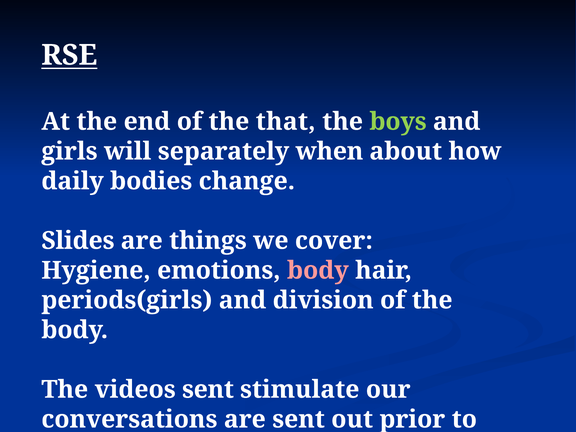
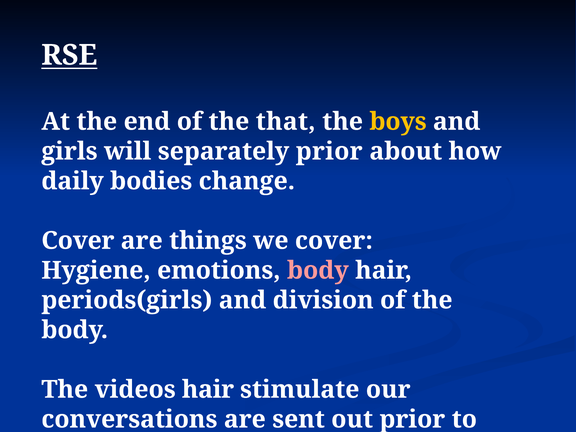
boys colour: light green -> yellow (398, 122)
separately when: when -> prior (329, 151)
Slides: Slides -> Cover (78, 241)
videos sent: sent -> hair (208, 390)
